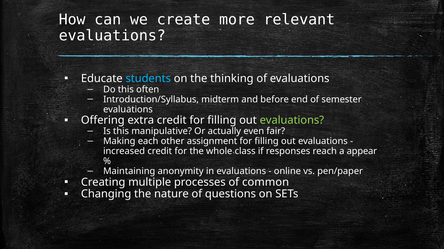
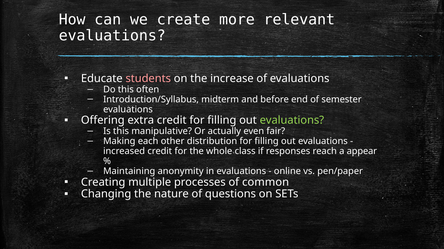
students colour: light blue -> pink (148, 79)
thinking: thinking -> increase (232, 79)
assignment: assignment -> distribution (212, 142)
